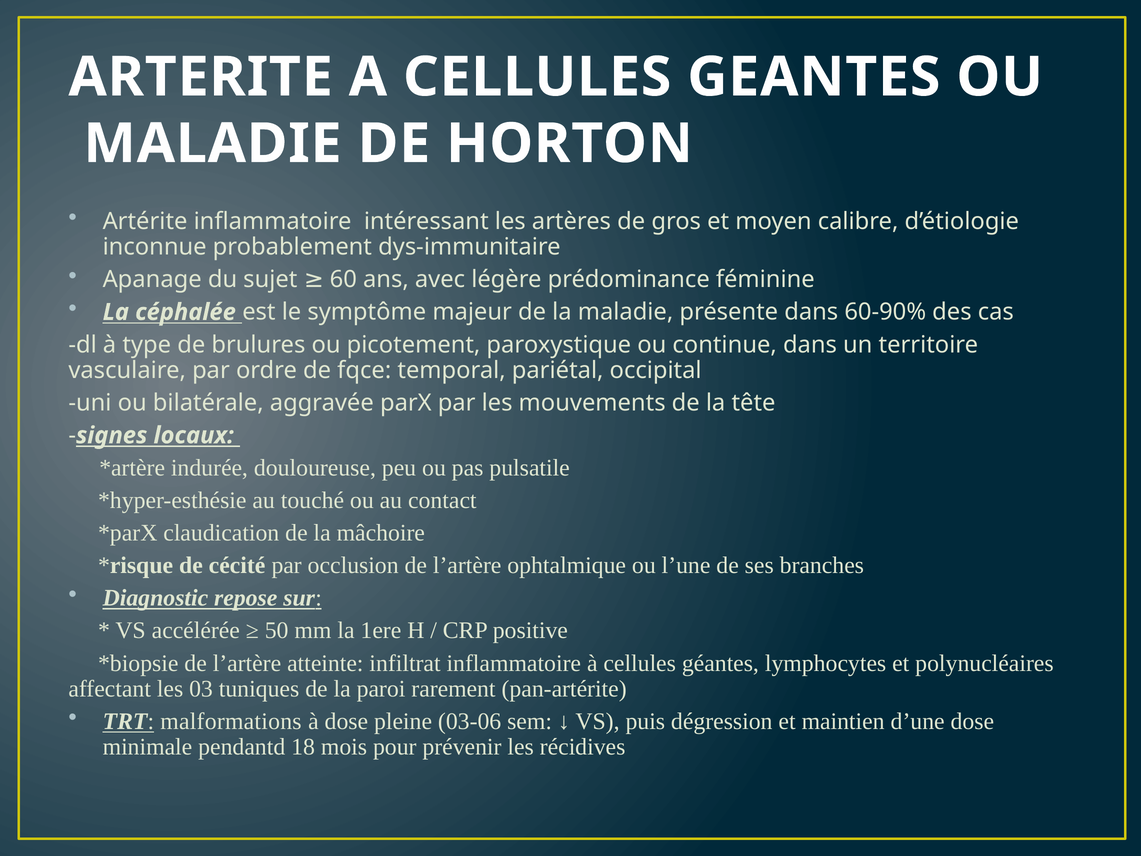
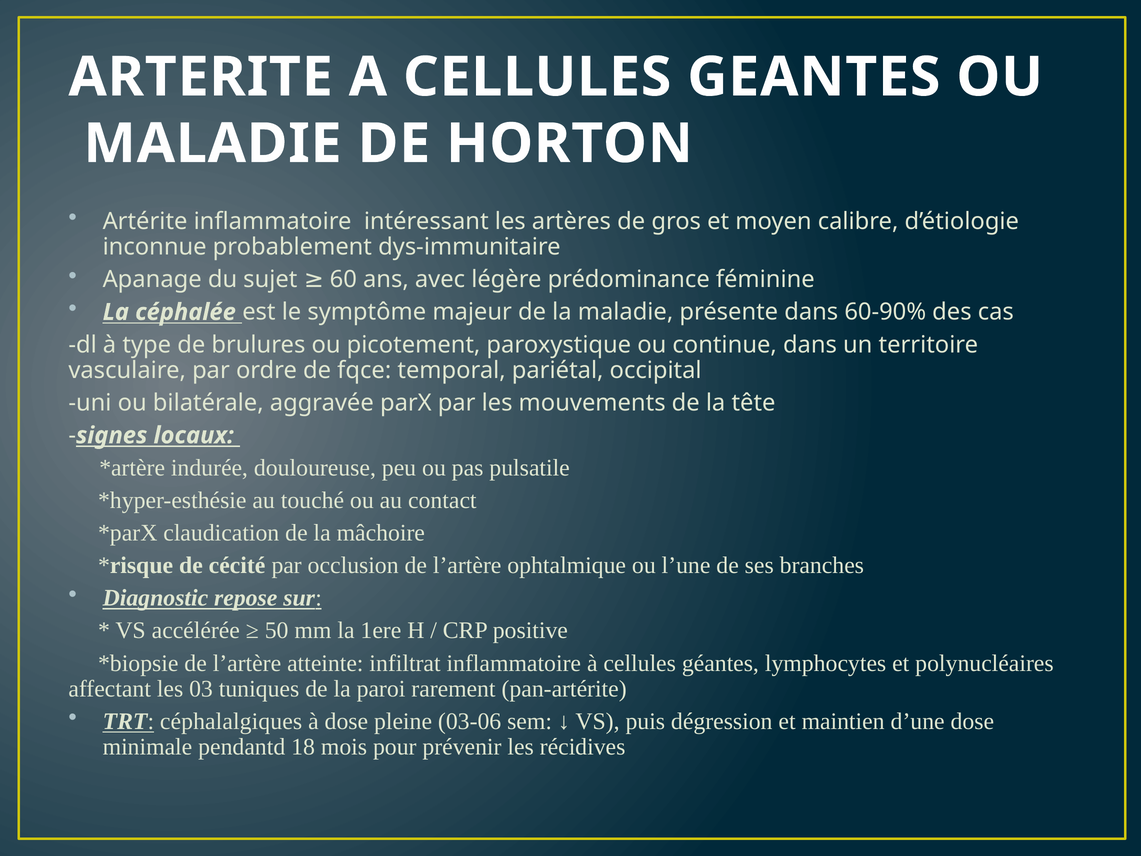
malformations: malformations -> céphalalgiques (231, 721)
